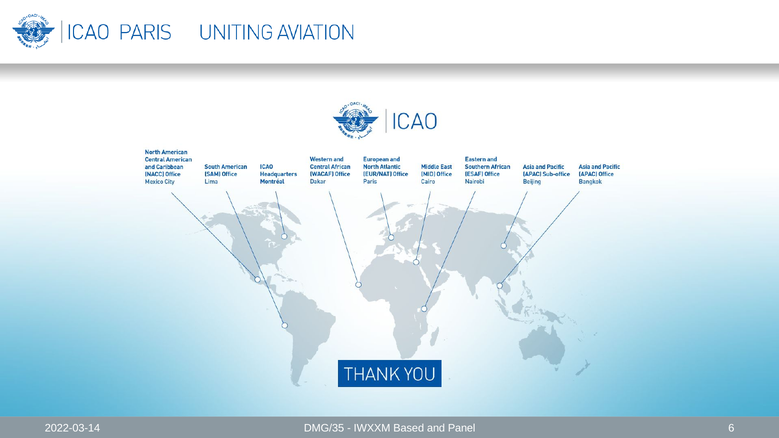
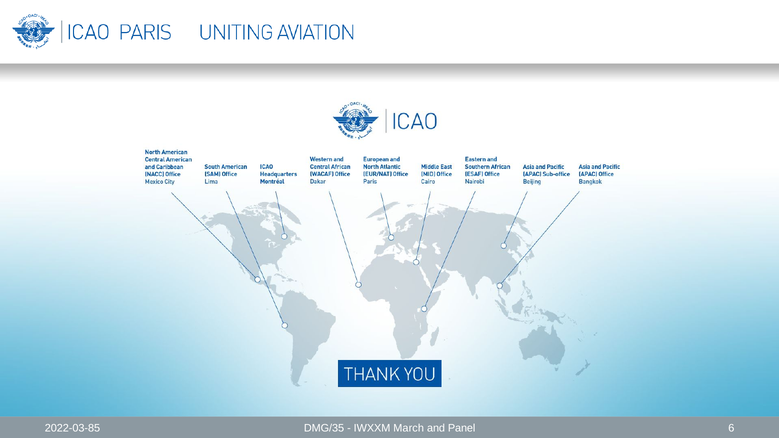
2022-03-14: 2022-03-14 -> 2022-03-85 (72, 428)
Based: Based -> March (409, 428)
